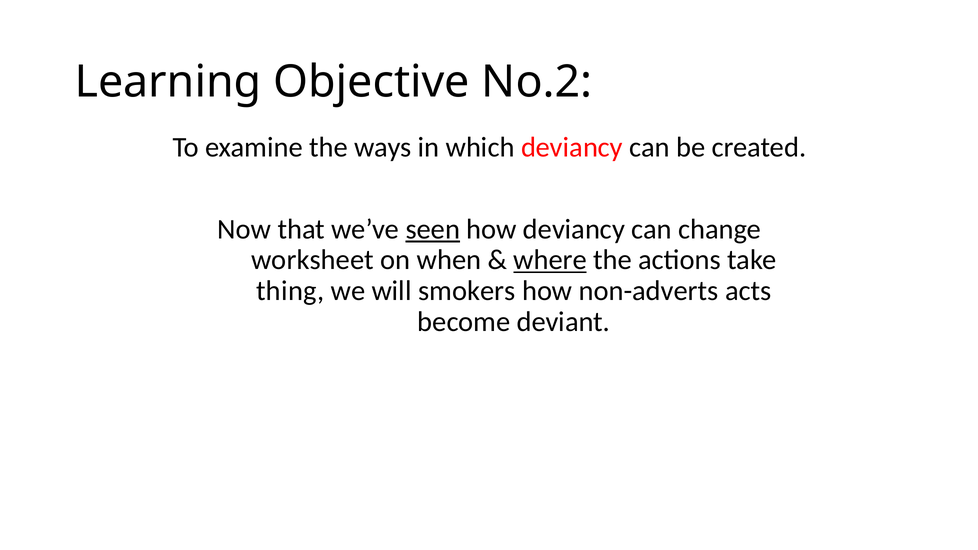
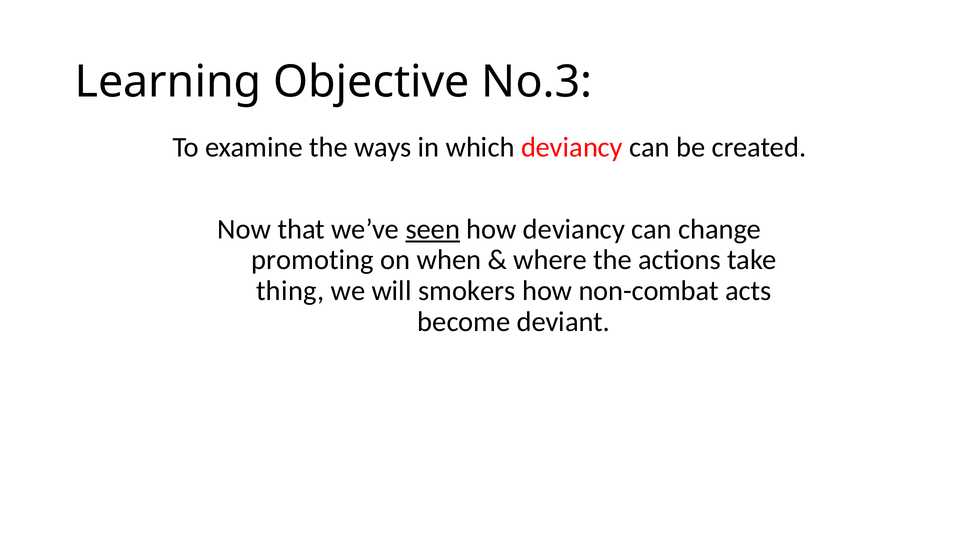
No.2: No.2 -> No.3 (537, 82)
worksheet: worksheet -> promoting (312, 260)
where underline: present -> none (550, 260)
non-adverts: non-adverts -> non-combat (649, 291)
